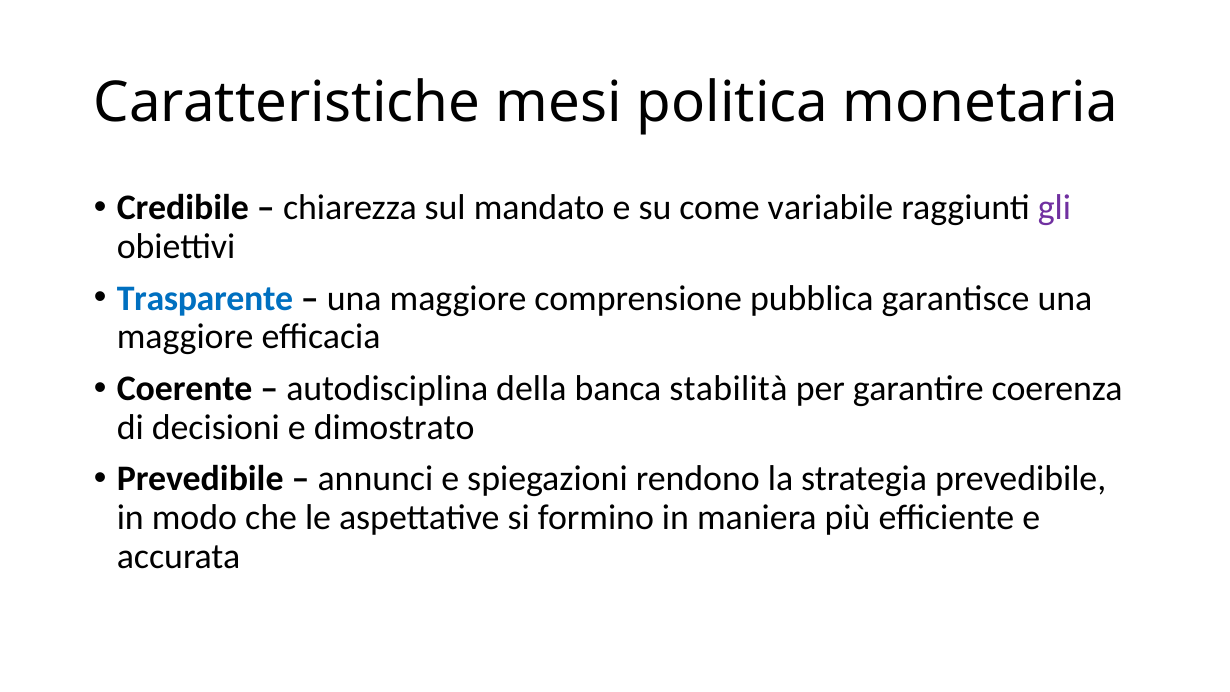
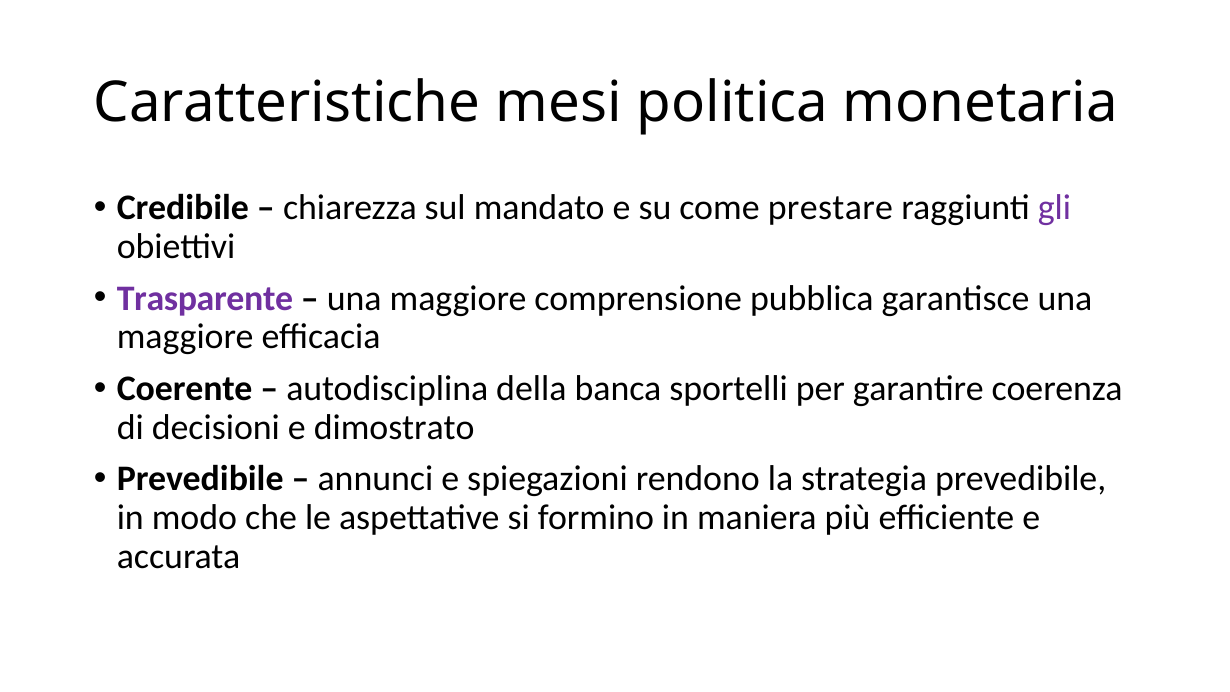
variabile: variabile -> prestare (830, 208)
Trasparente colour: blue -> purple (205, 298)
stabilità: stabilità -> sportelli (729, 389)
